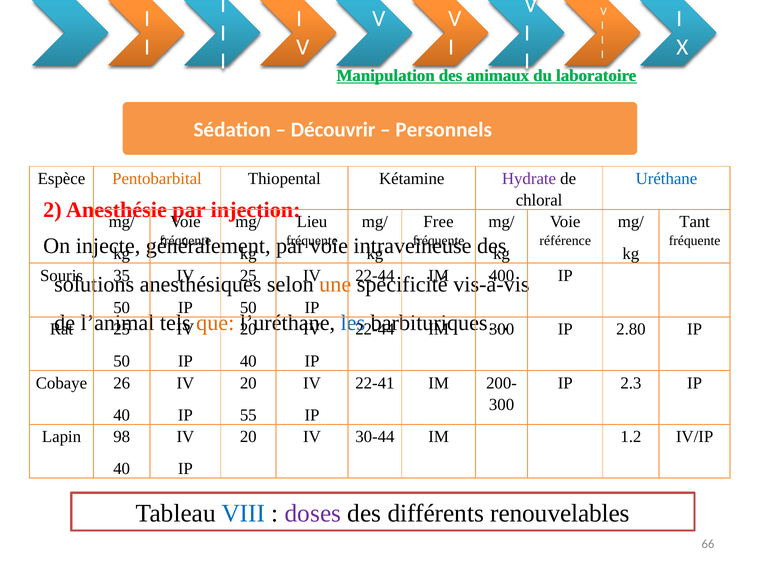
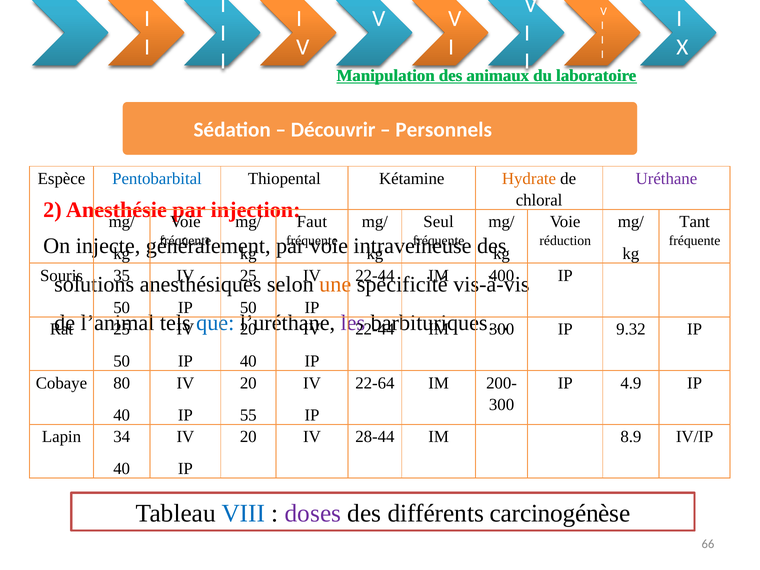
Pentobarbital colour: orange -> blue (157, 179)
Hydrate colour: purple -> orange (529, 179)
Uréthane colour: blue -> purple (666, 179)
Lieu: Lieu -> Faut (312, 222)
Free: Free -> Seul (439, 222)
référence: référence -> réduction (565, 241)
que colour: orange -> blue (215, 323)
les colour: blue -> purple (353, 323)
2.80: 2.80 -> 9.32 (631, 329)
26: 26 -> 80 (122, 383)
22-41: 22-41 -> 22-64 (375, 383)
2.3: 2.3 -> 4.9 (631, 383)
98: 98 -> 34 (122, 437)
30-44: 30-44 -> 28-44 (375, 437)
1.2: 1.2 -> 8.9 (631, 437)
renouvelables: renouvelables -> carcinogénèse (560, 513)
